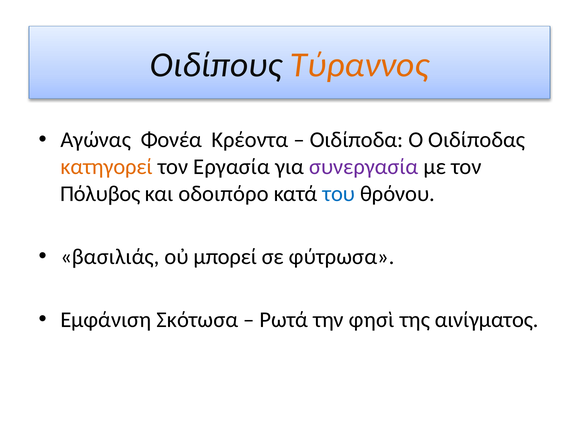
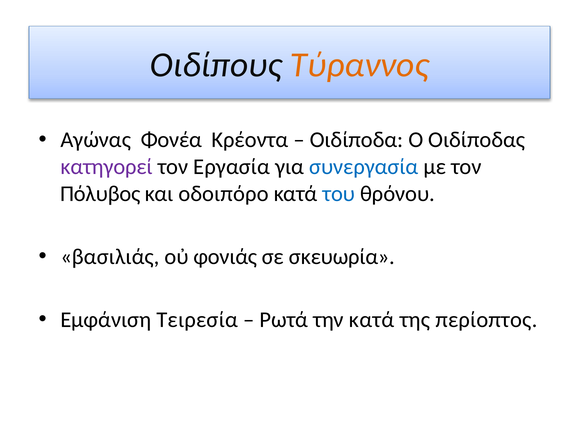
κατηγορεί colour: orange -> purple (107, 167)
συνεργασία colour: purple -> blue (364, 167)
μπορεί: μπορεί -> φονιάς (225, 257)
φύτρωσα: φύτρωσα -> σκευωρία (342, 257)
Σκότωσα: Σκότωσα -> Τειρεσία (197, 320)
την φησὶ: φησὶ -> κατά (372, 320)
αινίγματος: αινίγματος -> περίοπτος (486, 320)
